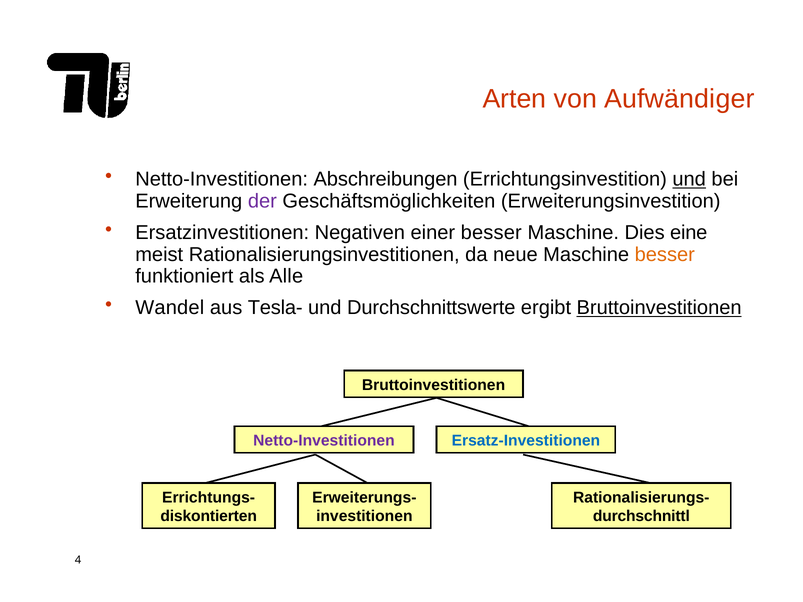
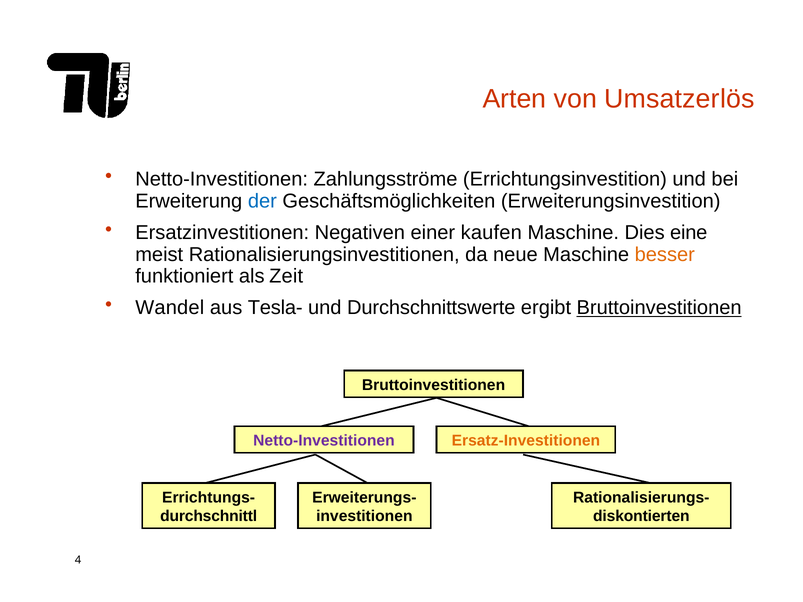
Aufwändiger: Aufwändiger -> Umsatzerlös (679, 99)
Abschreibungen: Abschreibungen -> Zahlungsströme (385, 179)
und underline: present -> none (689, 179)
der colour: purple -> blue (262, 201)
einer besser: besser -> kaufen (491, 233)
Alle: Alle -> Zeit (286, 276)
Ersatz-Investitionen colour: blue -> orange (526, 441)
diskontierten: diskontierten -> durchschnittl (209, 516)
durchschnittl: durchschnittl -> diskontierten (641, 516)
